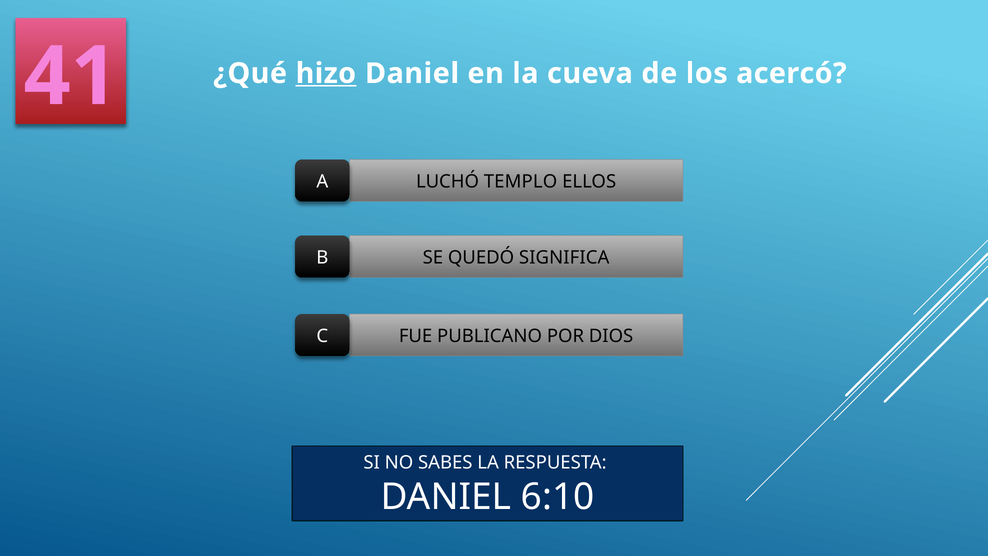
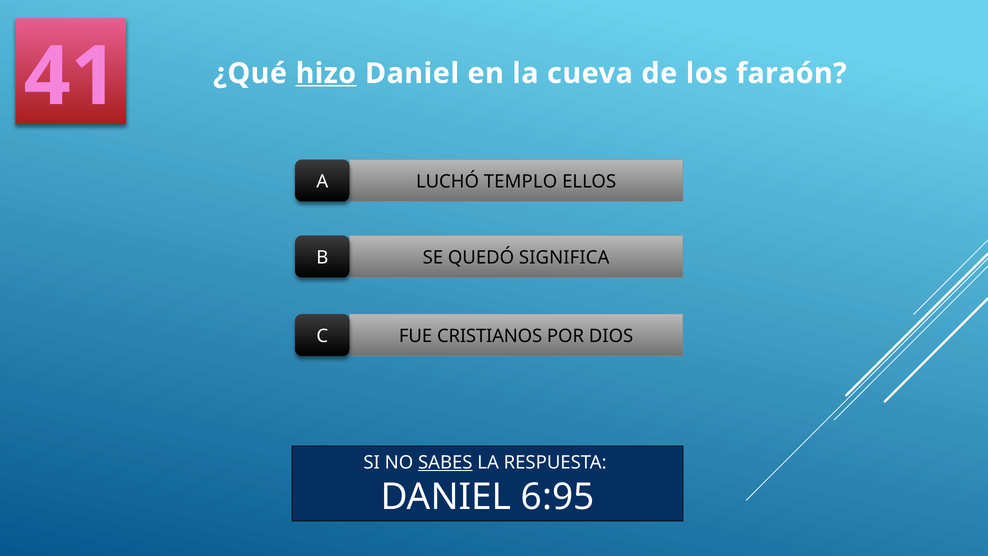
acercó: acercó -> faraón (791, 73)
PUBLICANO: PUBLICANO -> CRISTIANOS (490, 336)
SABES underline: none -> present (445, 462)
6:10: 6:10 -> 6:95 (558, 497)
